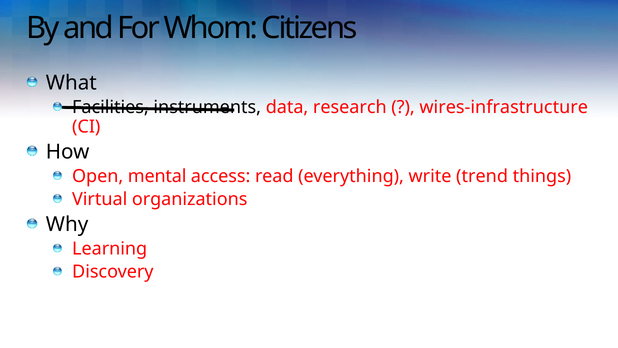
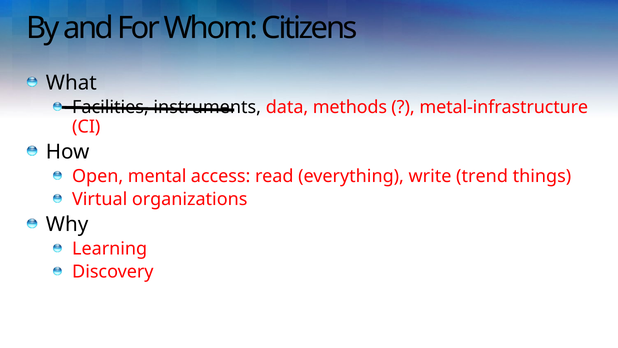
research: research -> methods (350, 107)
wires-infrastructure: wires-infrastructure -> metal-infrastructure (504, 107)
